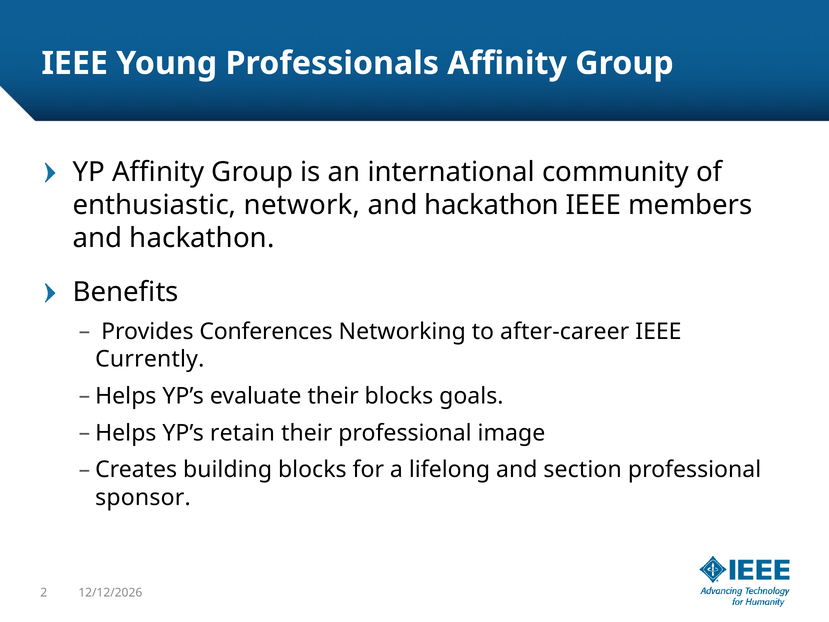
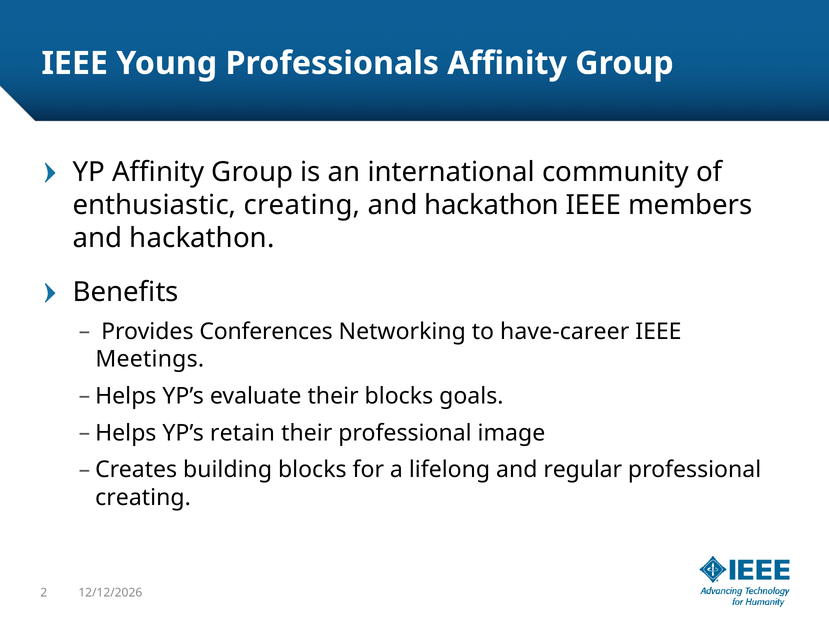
enthusiastic network: network -> creating (302, 205)
after-career: after-career -> have-career (565, 331)
Currently: Currently -> Meetings (150, 359)
section: section -> regular (583, 470)
sponsor: sponsor -> creating (143, 497)
